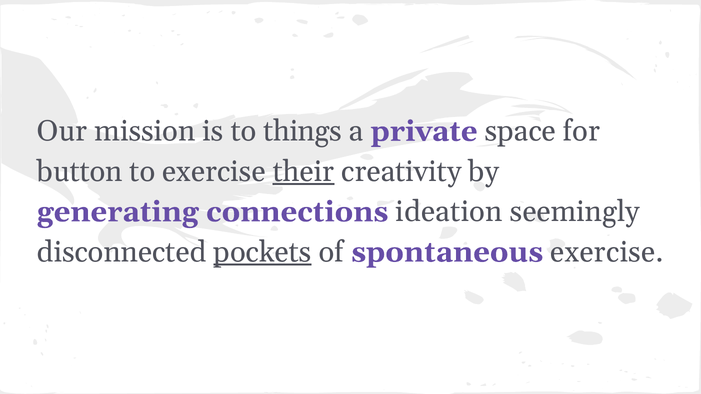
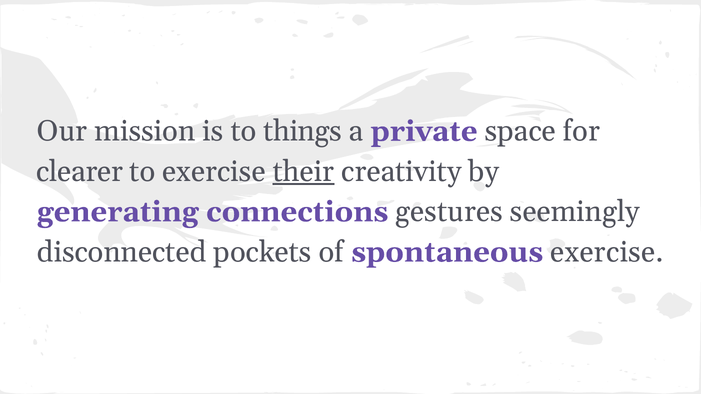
button: button -> clearer (80, 172)
ideation: ideation -> gestures (449, 212)
pockets underline: present -> none (262, 252)
